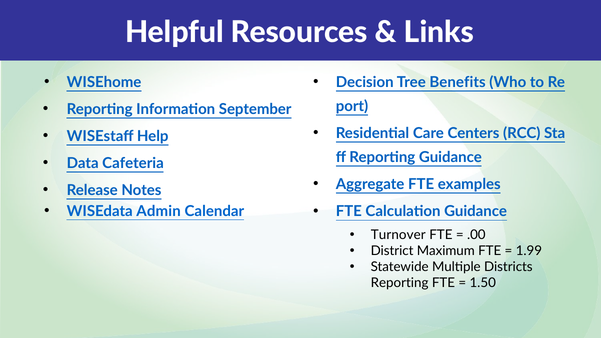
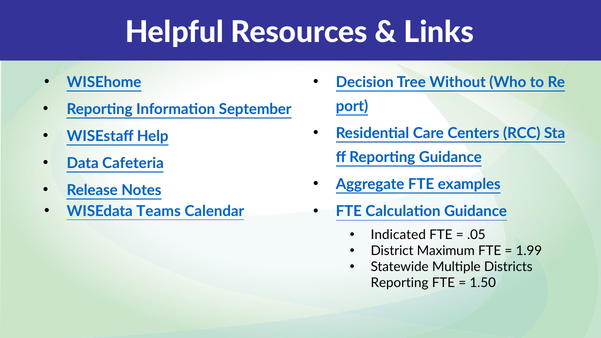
Benefits: Benefits -> Without (458, 82)
Admin: Admin -> Teams (159, 211)
Turnover: Turnover -> Indicated (398, 235)
.00: .00 -> .05 (476, 235)
